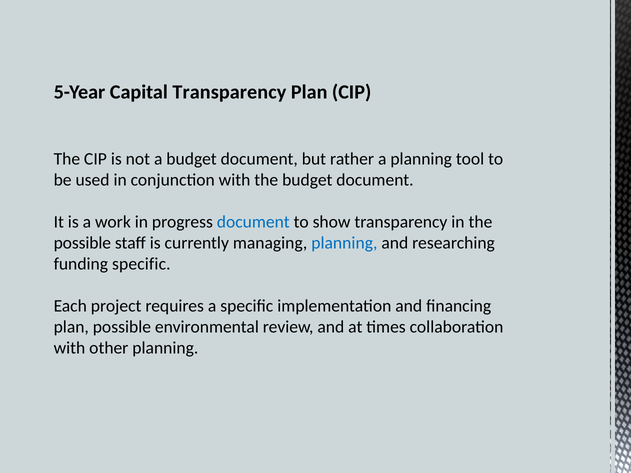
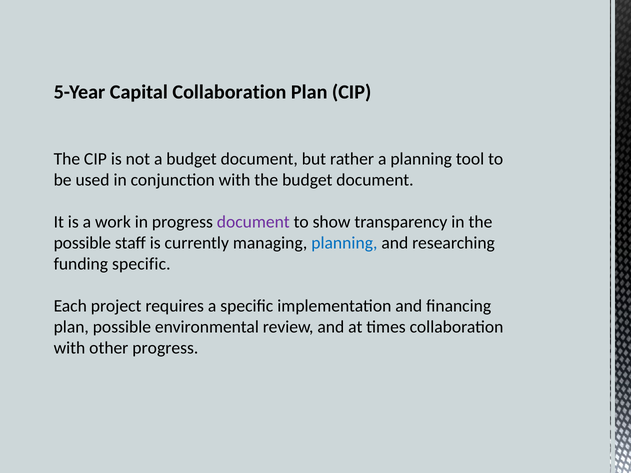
Capital Transparency: Transparency -> Collaboration (229, 92)
document colour: blue -> purple (253, 222)
other planning: planning -> progress (165, 348)
